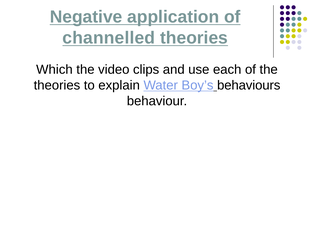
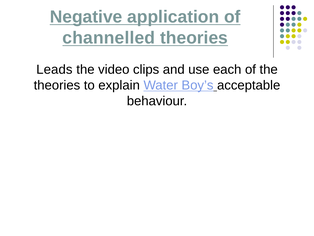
Which: Which -> Leads (54, 69)
behaviours: behaviours -> acceptable (249, 85)
